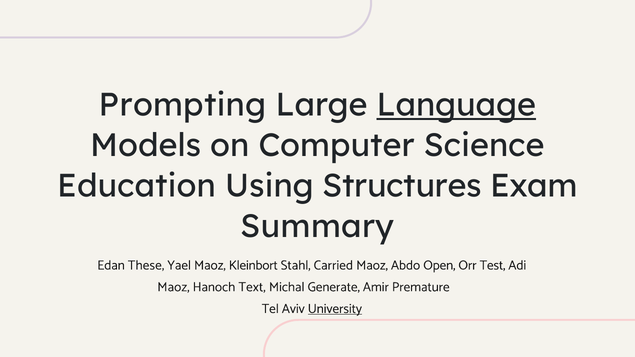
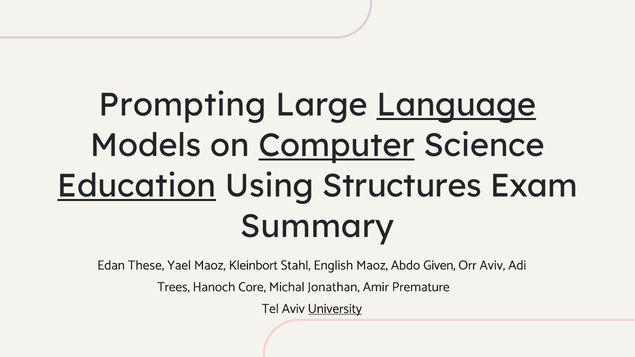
Computer underline: none -> present (337, 146)
Education underline: none -> present (137, 186)
Carried: Carried -> English (333, 265)
Open: Open -> Given (439, 265)
Orr Test: Test -> Aviv (492, 265)
Maoz: Maoz -> Trees (174, 287)
Text: Text -> Core (252, 287)
Generate: Generate -> Jonathan (334, 287)
